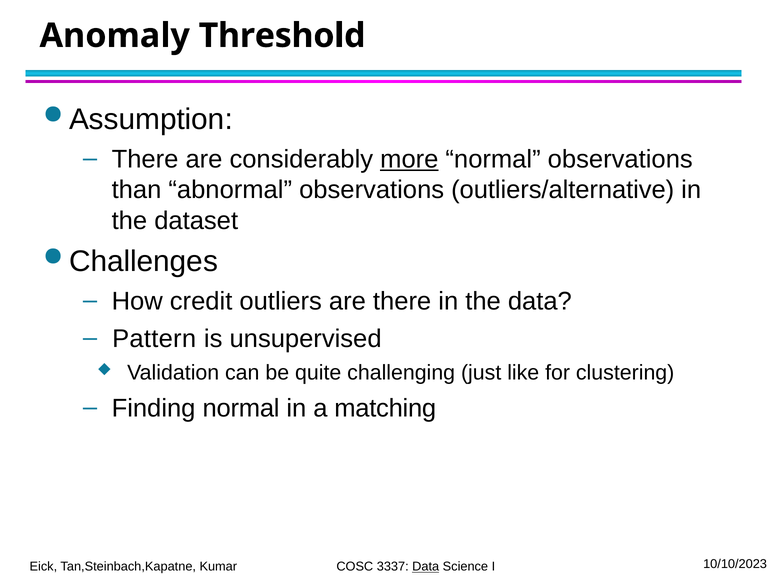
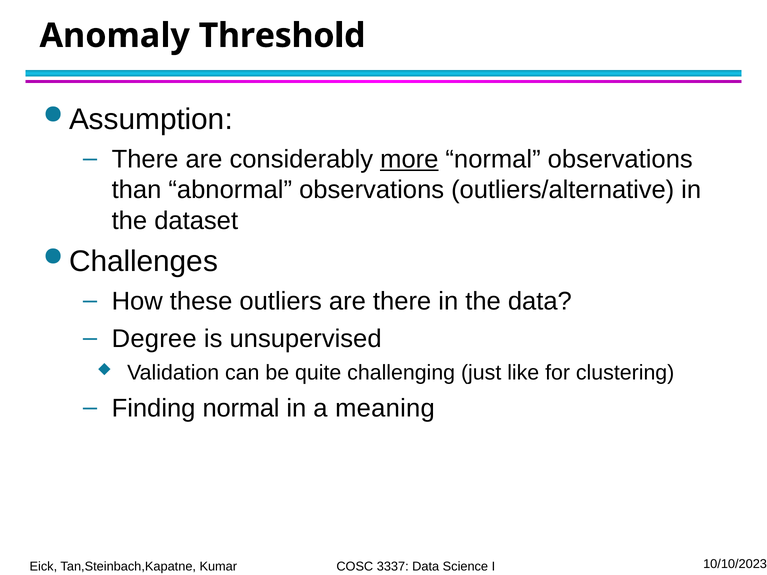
credit: credit -> these (201, 301)
Pattern: Pattern -> Degree (154, 339)
matching: matching -> meaning (385, 408)
Data underline: present -> none (426, 567)
